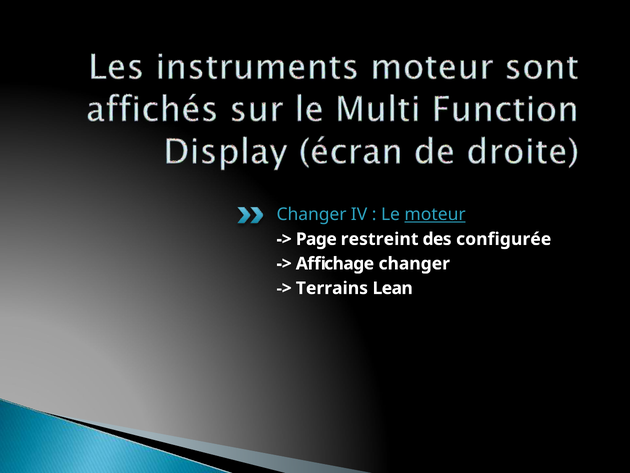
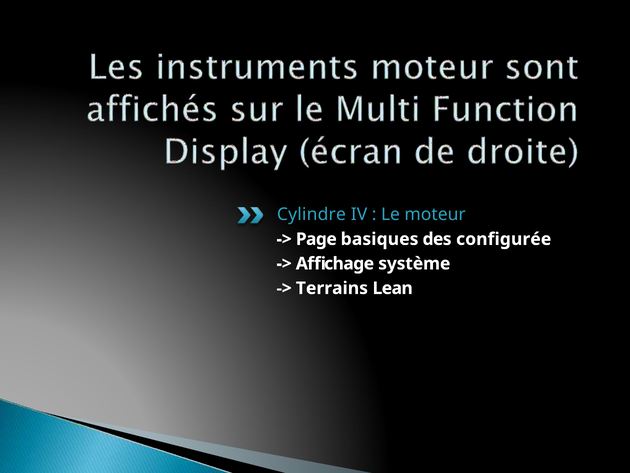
Changer: Changer -> Cylindre (311, 214)
moteur underline: present -> none (435, 214)
restreint: restreint -> basiques (380, 239)
Affichage changer: changer -> système (414, 263)
